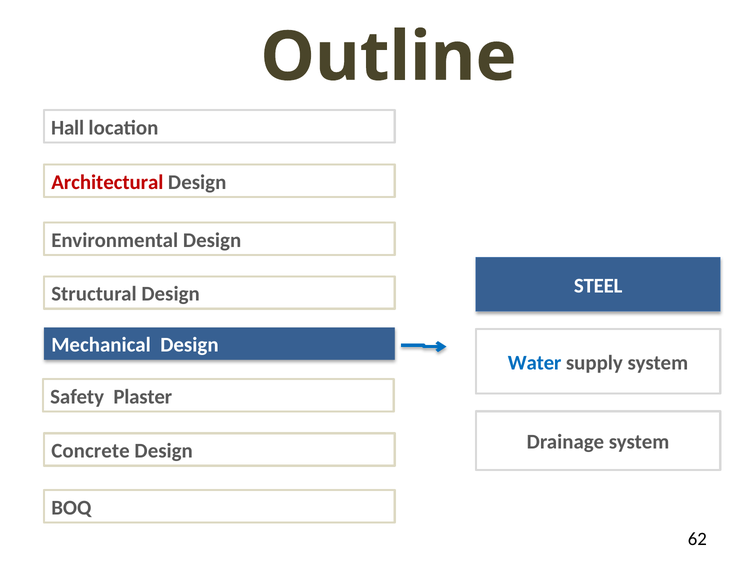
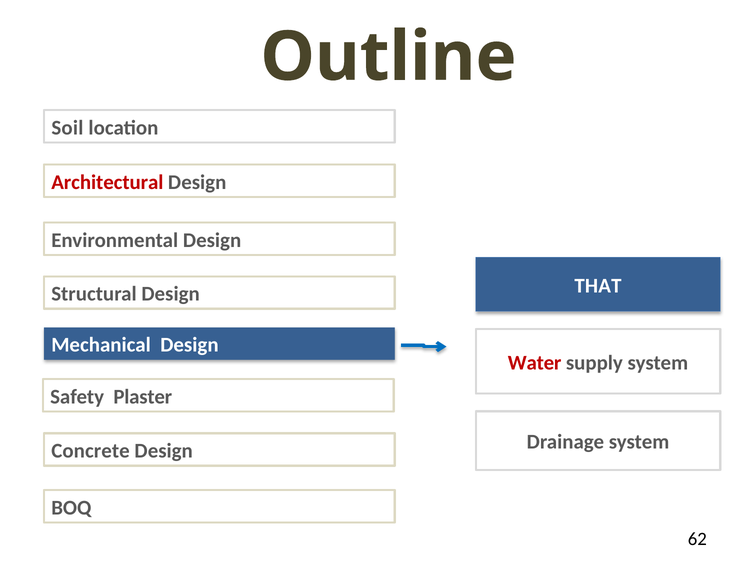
Hall: Hall -> Soil (67, 128)
STEEL: STEEL -> THAT (598, 286)
Water colour: blue -> red (535, 363)
